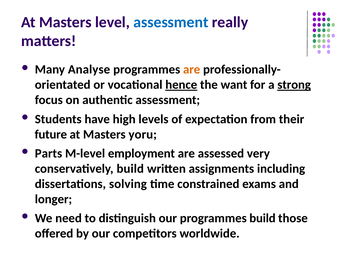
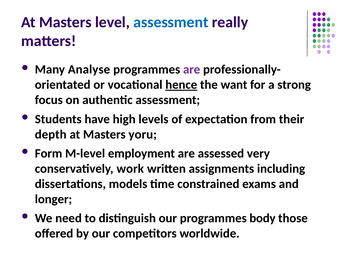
are colour: orange -> purple (192, 70)
strong underline: present -> none (294, 85)
future: future -> depth (51, 135)
Parts: Parts -> Form (49, 154)
conservatively build: build -> work (130, 169)
solving: solving -> models (128, 184)
programmes build: build -> body (262, 219)
